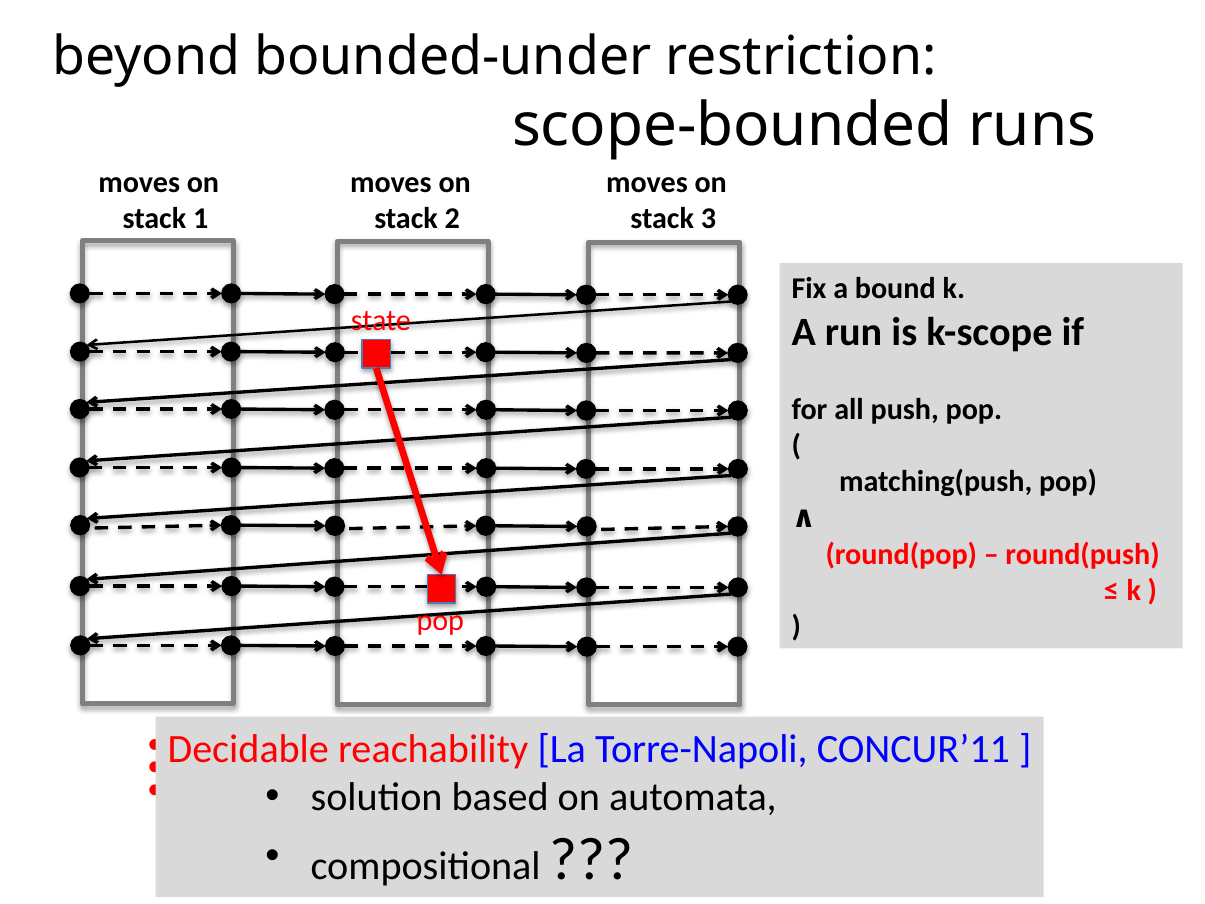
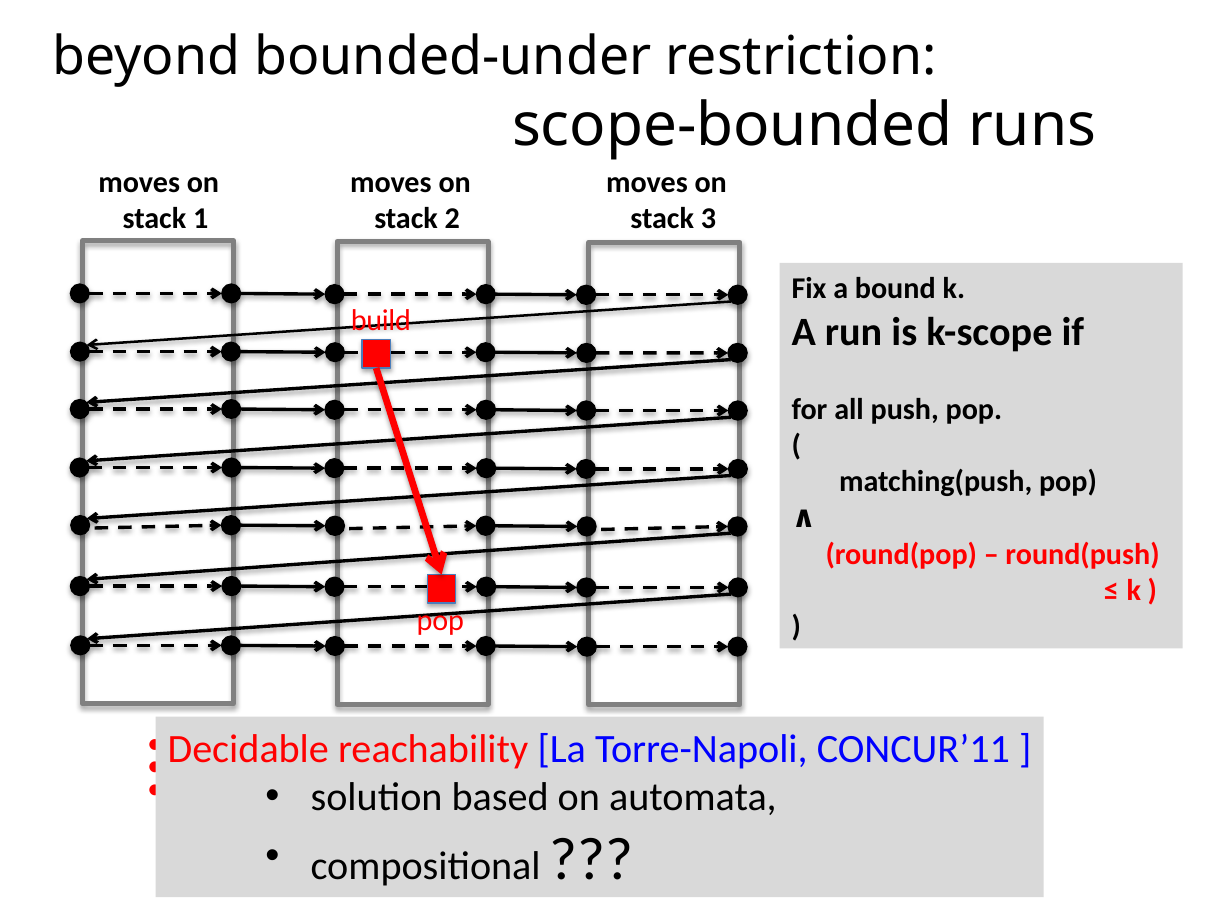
state: state -> build (381, 320)
